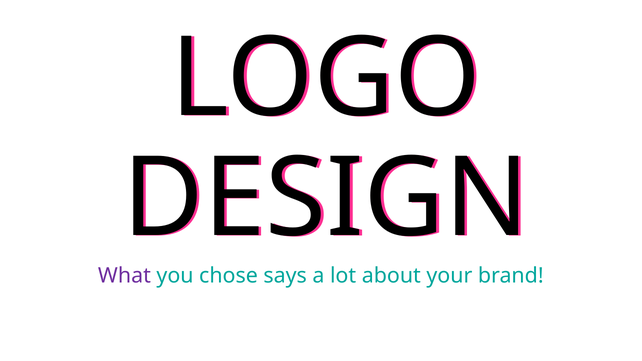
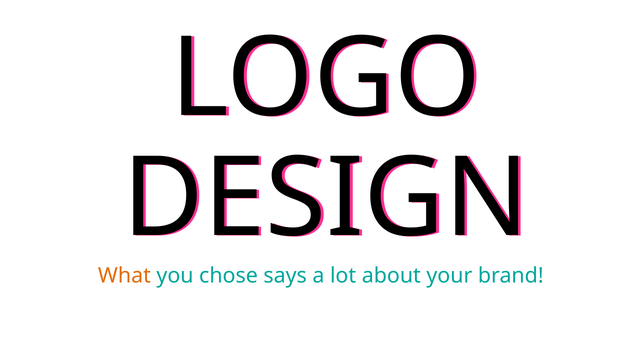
What colour: purple -> orange (124, 276)
